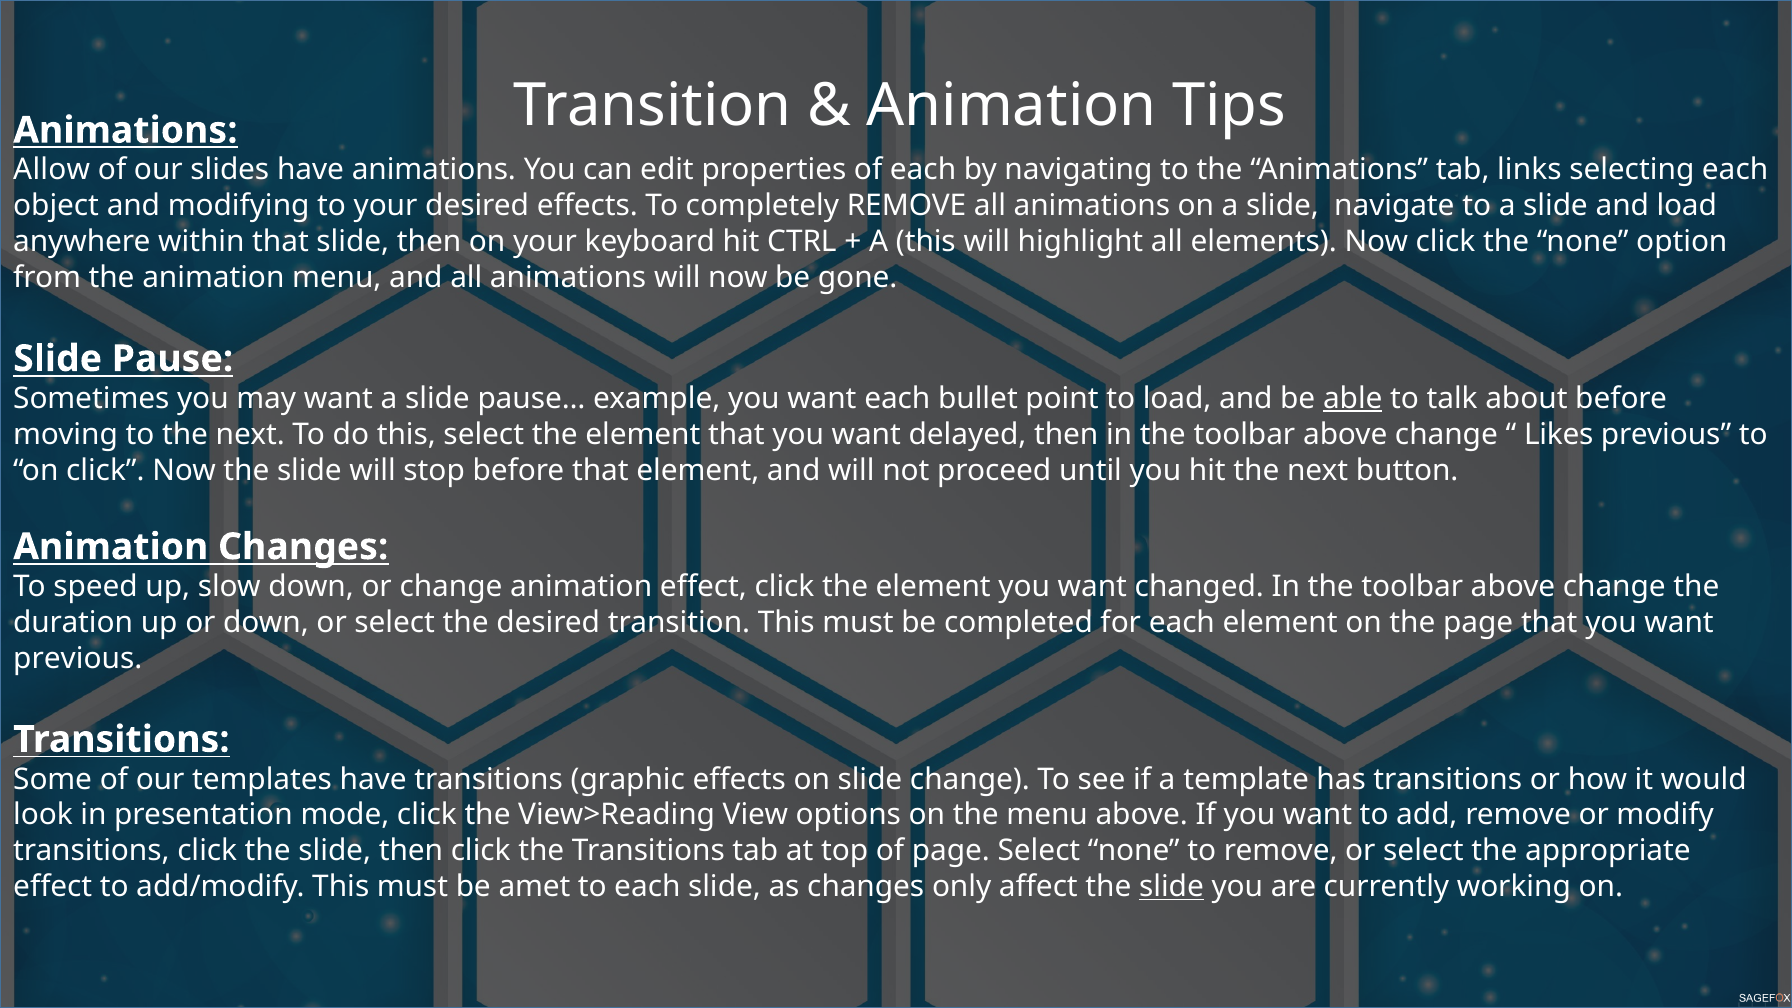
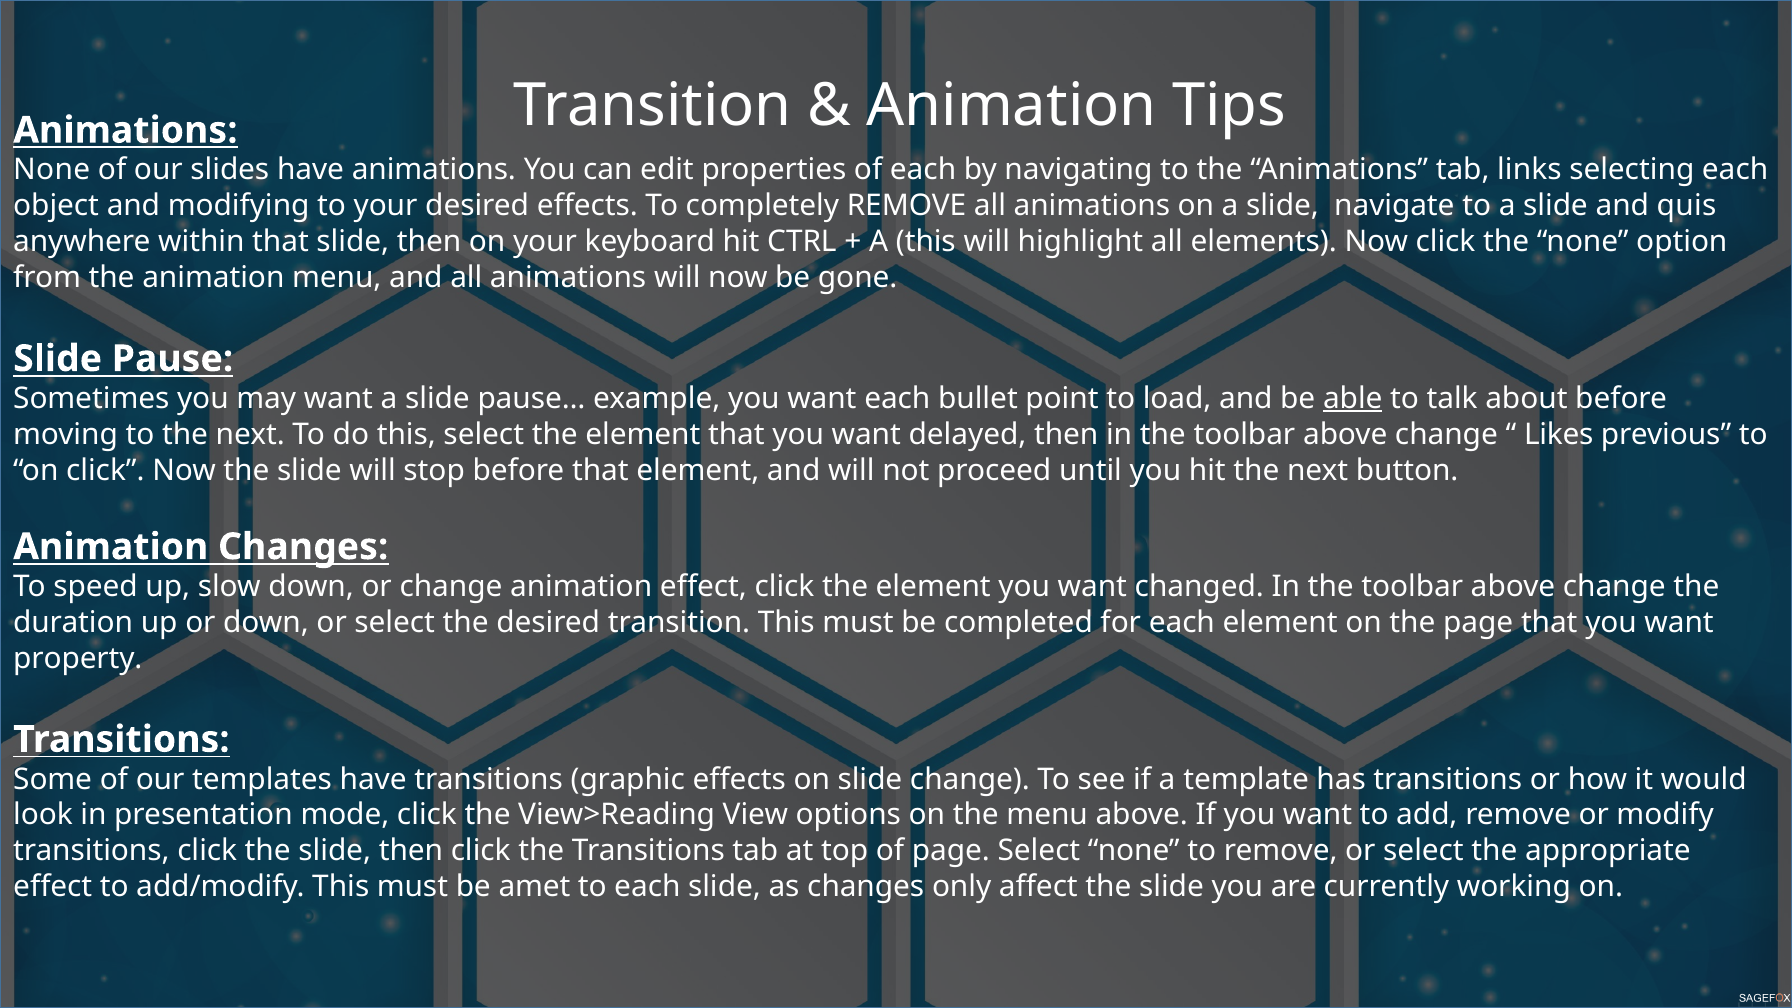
Allow: Allow -> None (52, 170)
and load: load -> quis (1687, 206)
previous: previous -> property (78, 658)
slide underline: present -> none (1171, 887)
